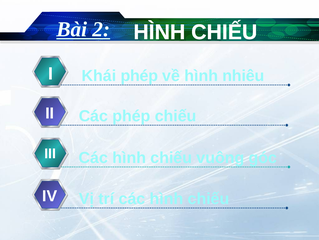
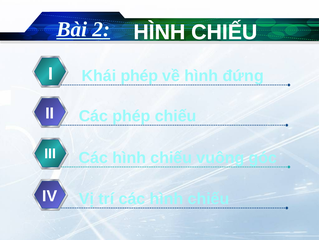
nhiêu: nhiêu -> đứng (243, 76)
